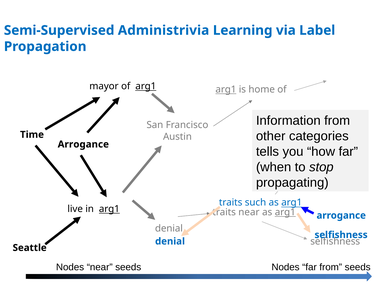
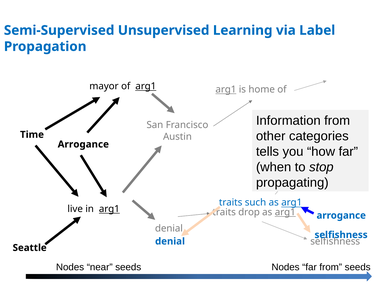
Administrivia: Administrivia -> Unsupervised (164, 30)
near: near -> drop (249, 212)
